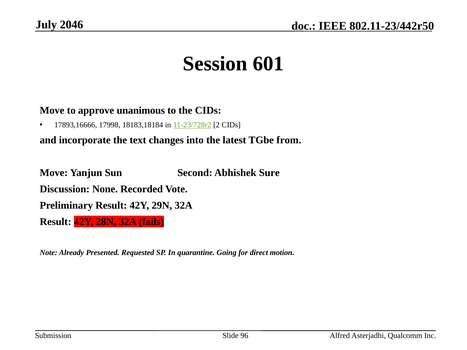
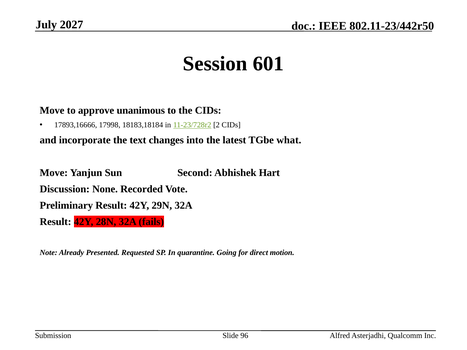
2046: 2046 -> 2027 (72, 25)
from: from -> what (289, 140)
Sure: Sure -> Hart (269, 173)
